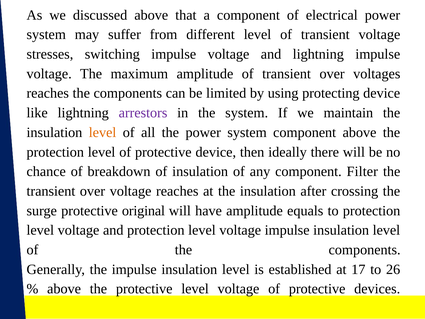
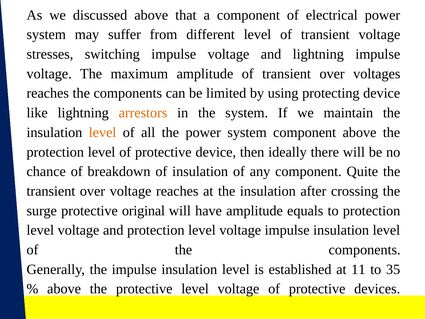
arrestors colour: purple -> orange (143, 113)
Filter: Filter -> Quite (362, 171)
17: 17 -> 11 (358, 269)
26: 26 -> 35 (393, 269)
